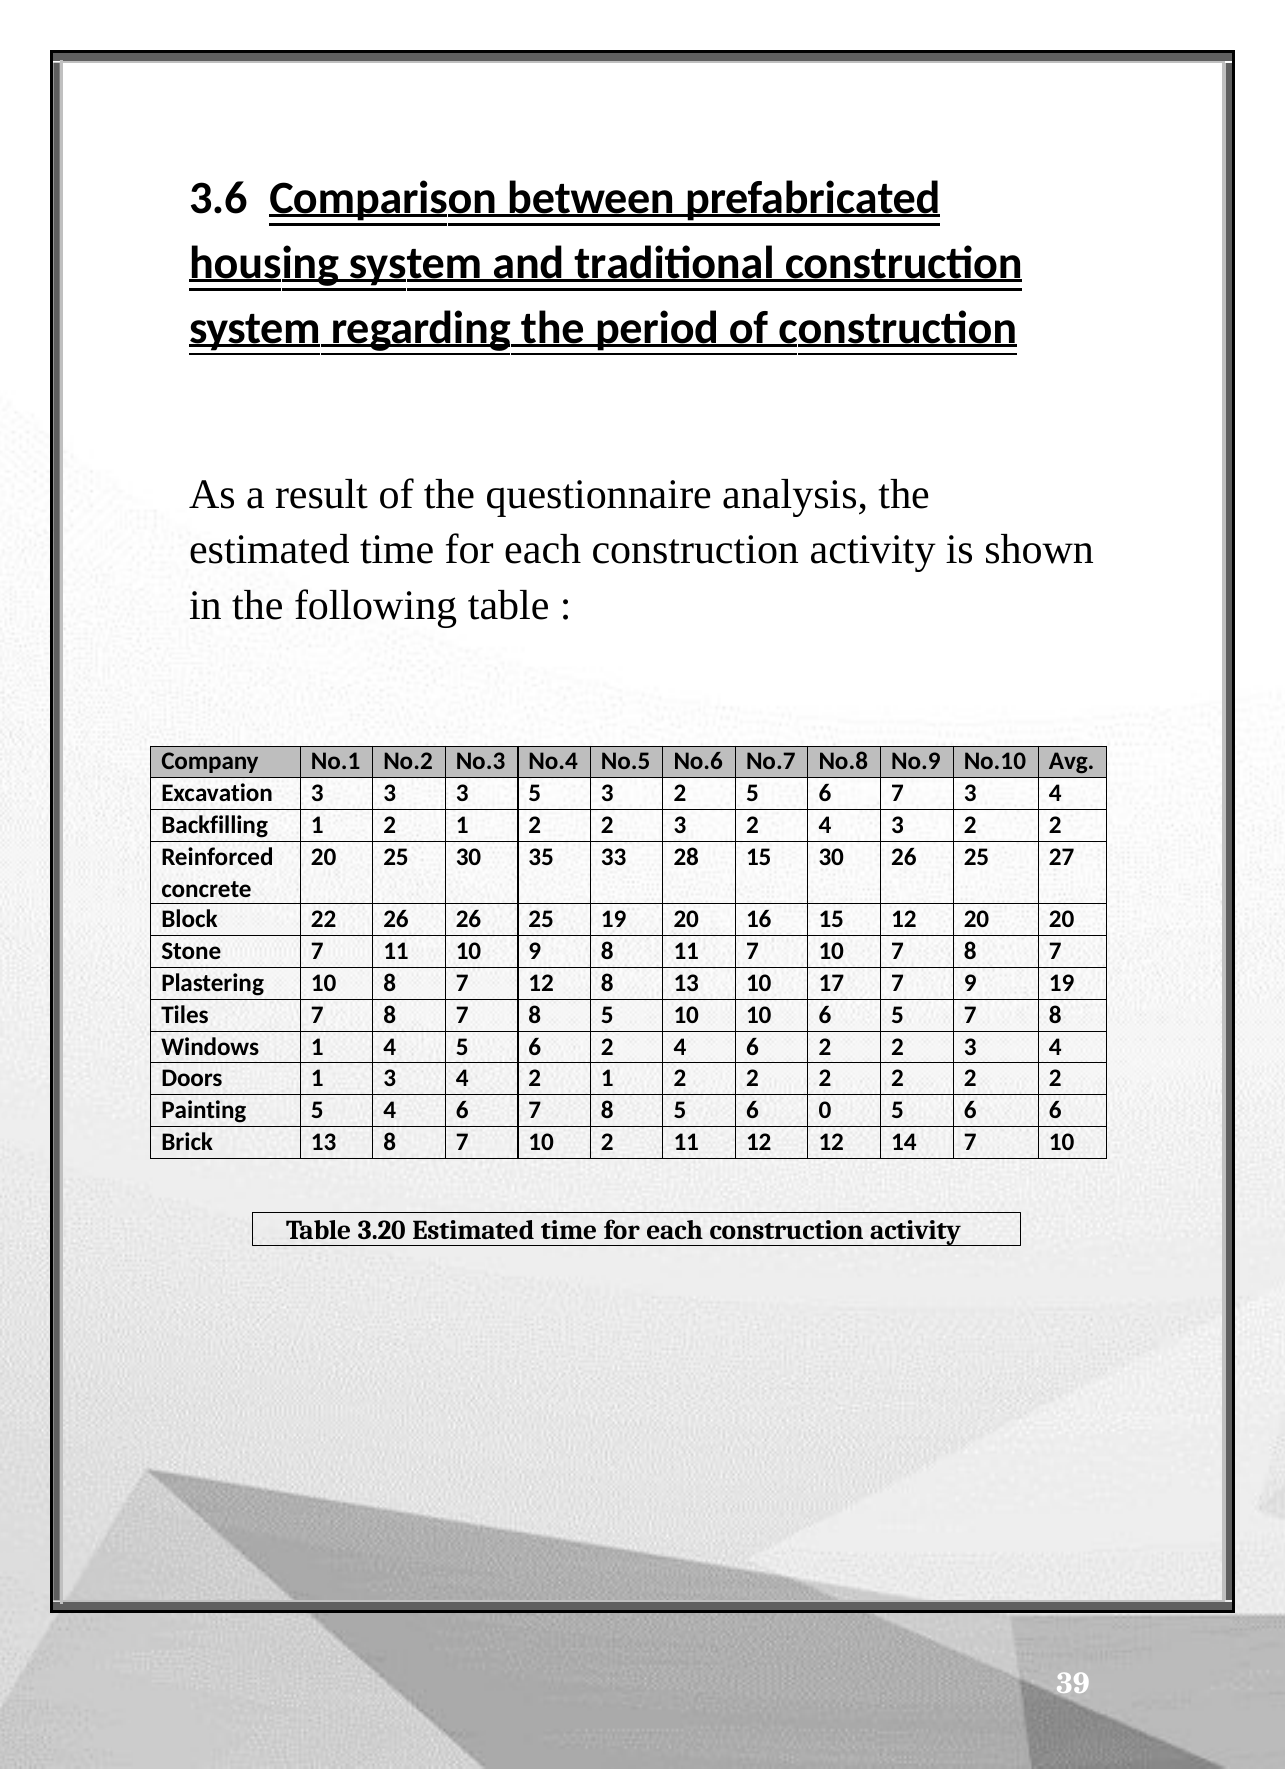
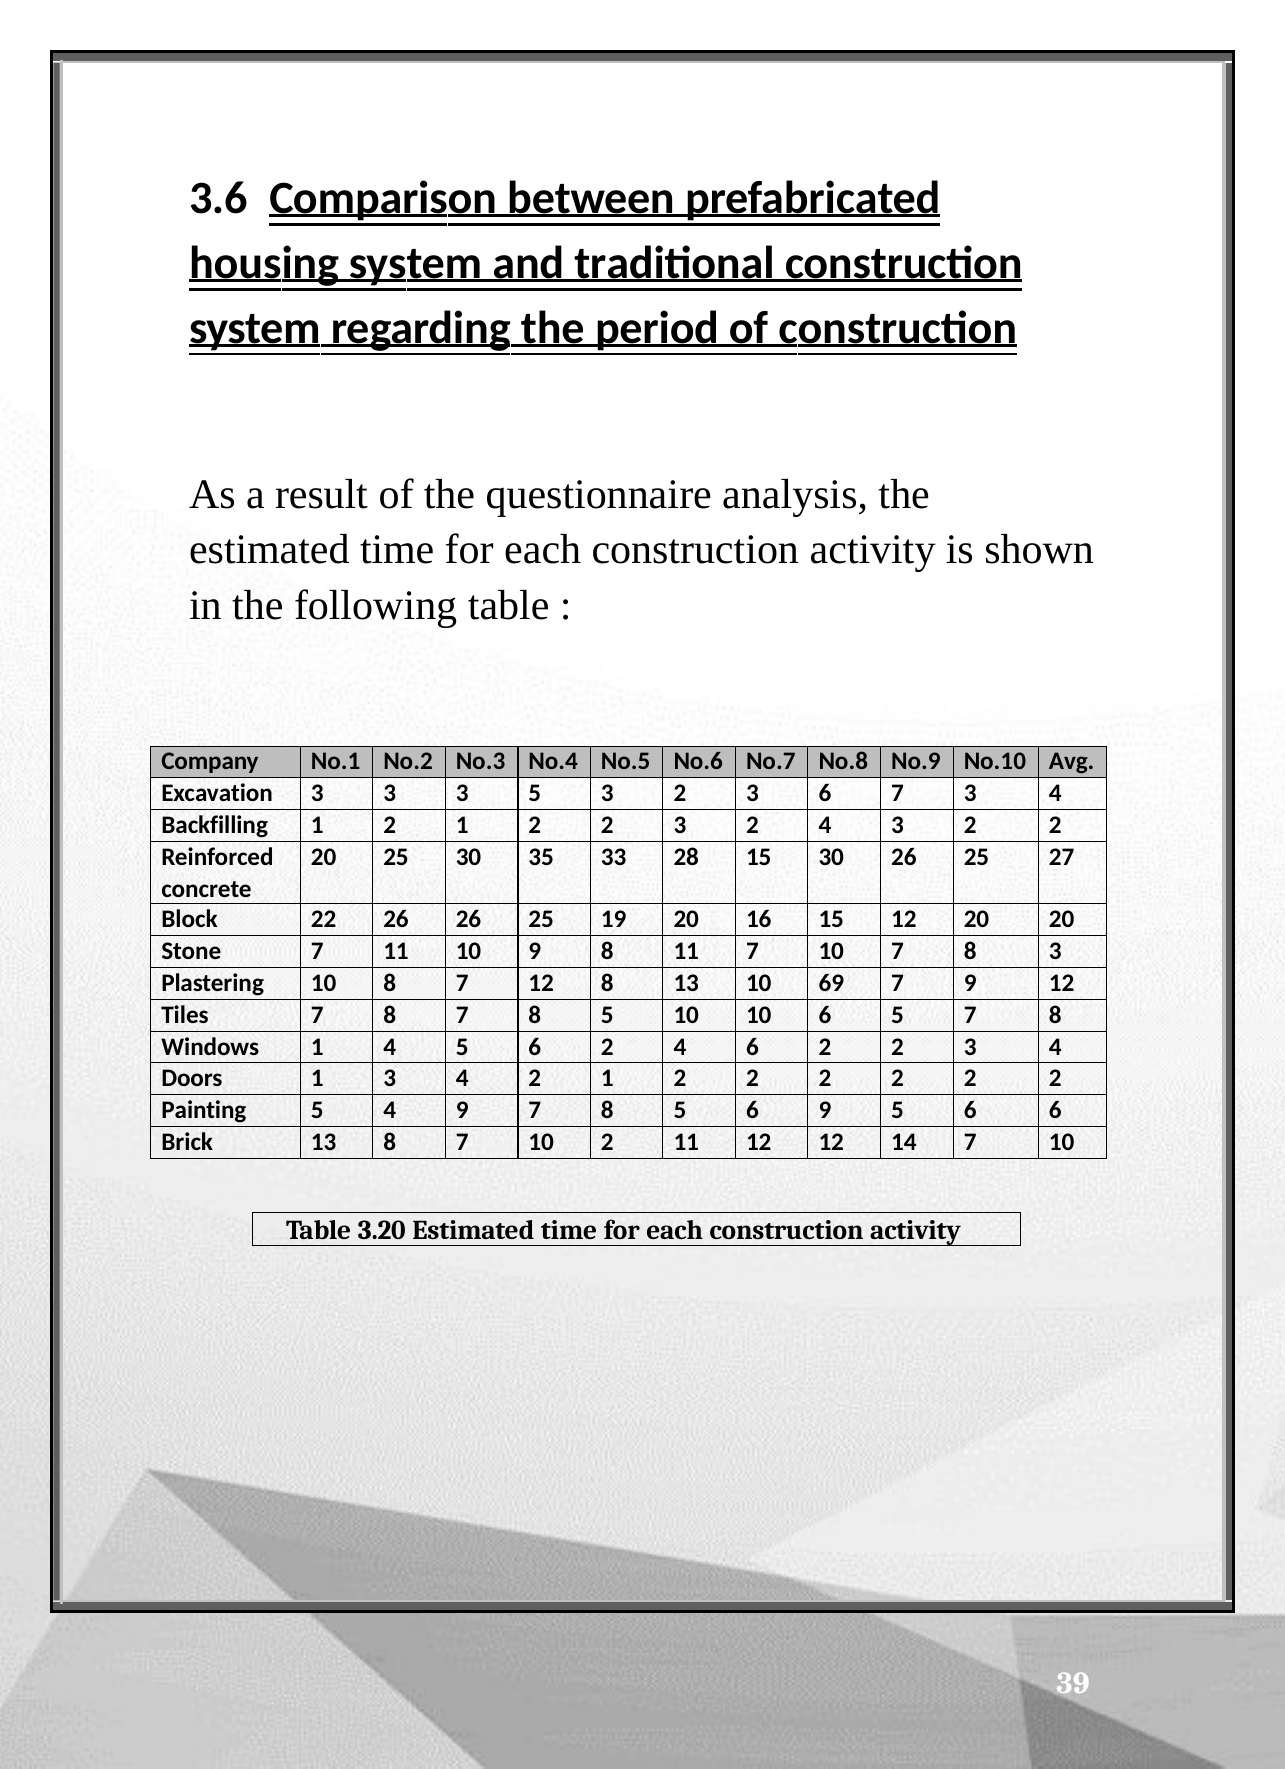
3 2 5: 5 -> 3 (752, 793)
10 7 8 7: 7 -> 3 (1055, 951)
17: 17 -> 69 (831, 983)
9 19: 19 -> 12 (1062, 983)
5 4 6: 6 -> 9 (462, 1110)
6 0: 0 -> 9 (825, 1110)
